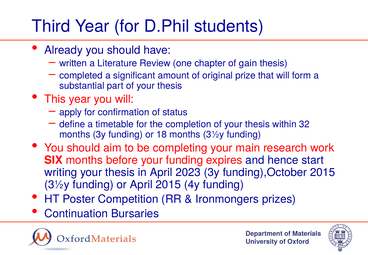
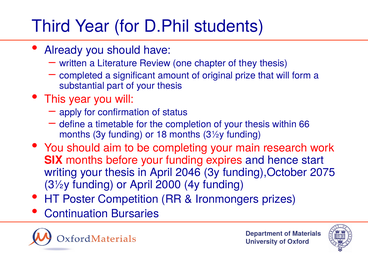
gain: gain -> they (248, 63)
32: 32 -> 66 (304, 124)
2023: 2023 -> 2046 (188, 172)
funding),October 2015: 2015 -> 2075 (323, 172)
April 2015: 2015 -> 2000 (168, 185)
